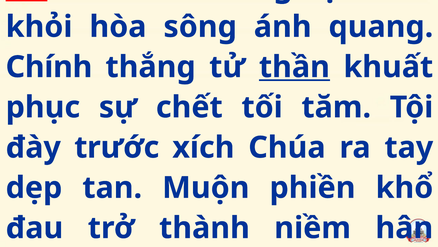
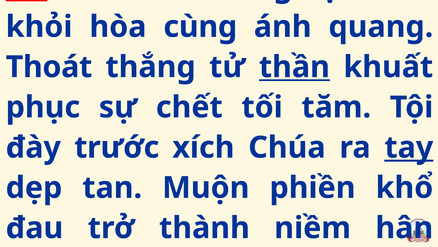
sông: sông -> cùng (200, 27)
Chính: Chính -> Thoát (49, 67)
tay underline: none -> present (409, 147)
